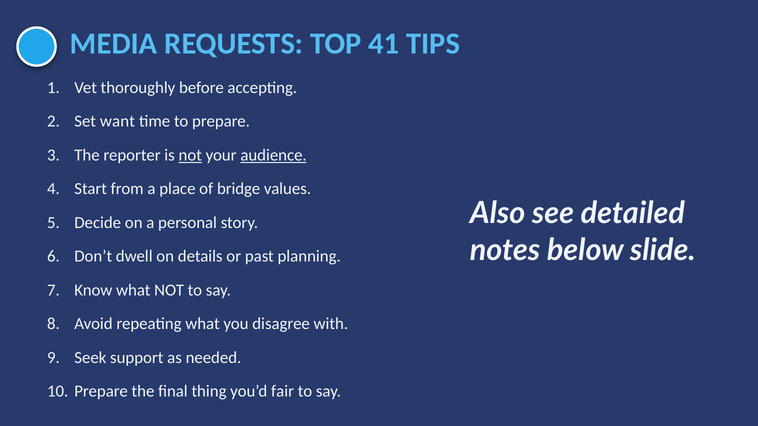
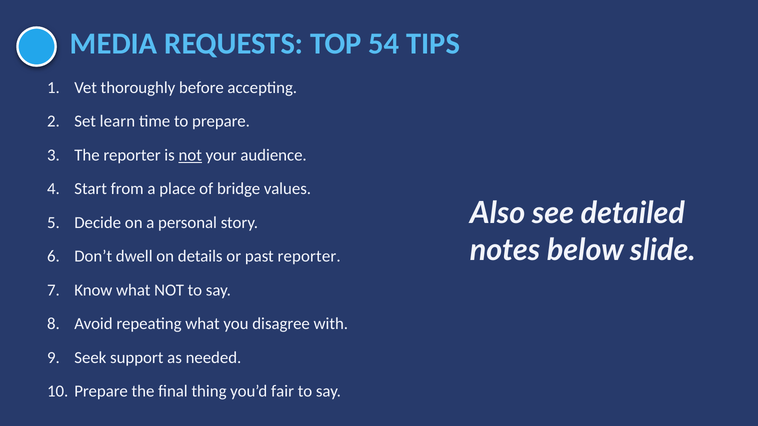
41: 41 -> 54 (384, 44)
want: want -> learn (117, 122)
audience underline: present -> none (274, 155)
past planning: planning -> reporter (309, 257)
